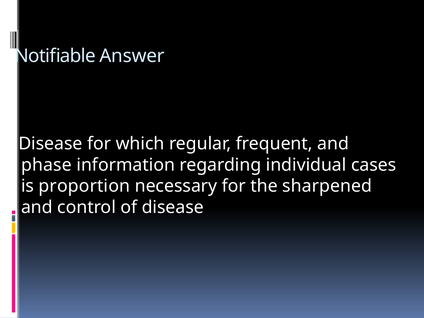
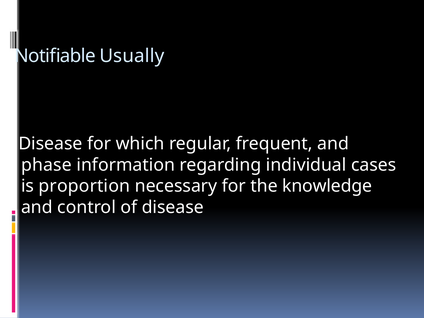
Answer: Answer -> Usually (132, 56)
sharpened: sharpened -> knowledge (327, 186)
